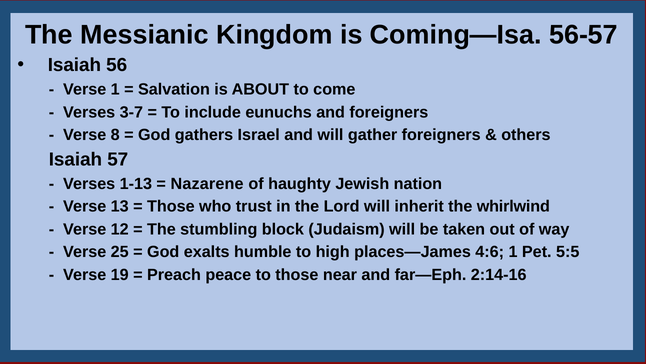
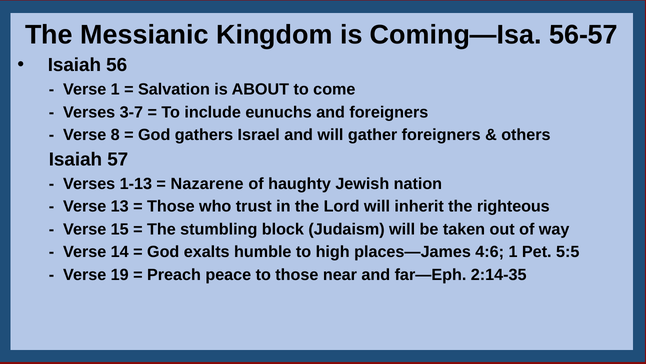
whirlwind: whirlwind -> righteous (513, 206)
12: 12 -> 15 (120, 229)
25: 25 -> 14 (120, 252)
2:14-16: 2:14-16 -> 2:14-35 (499, 274)
